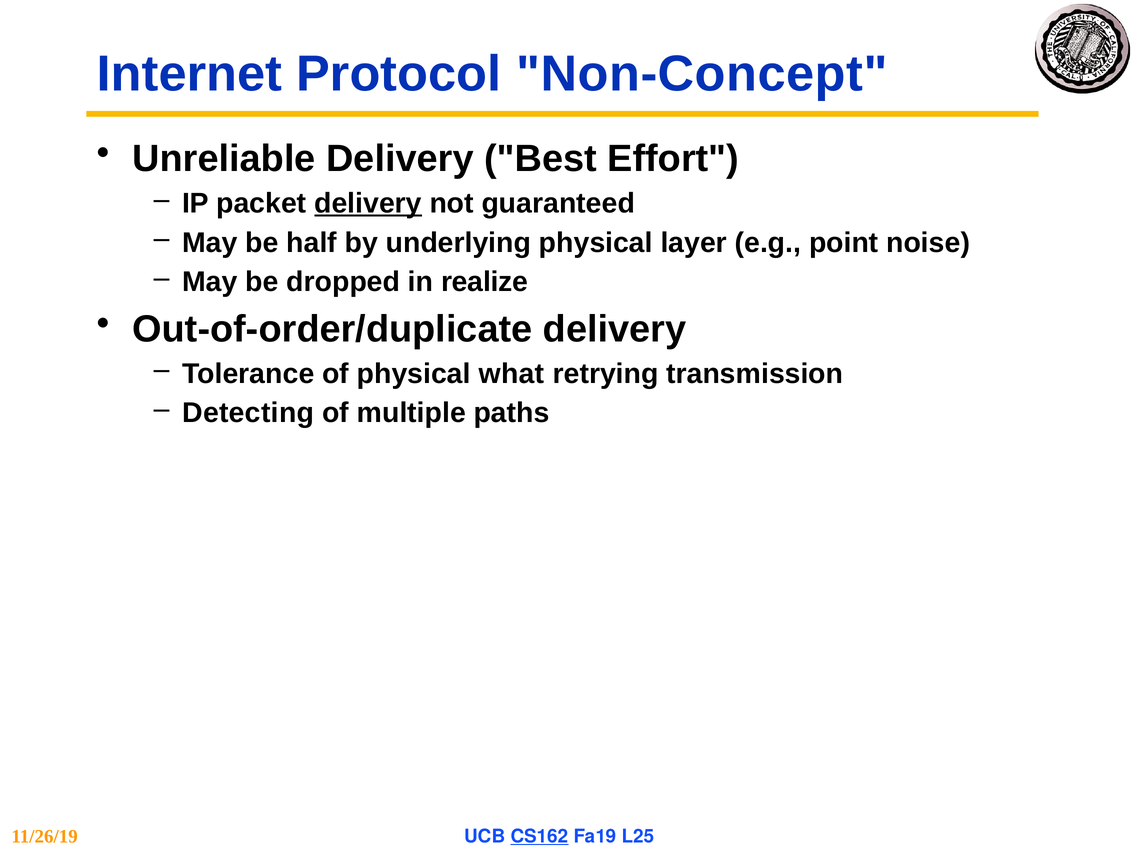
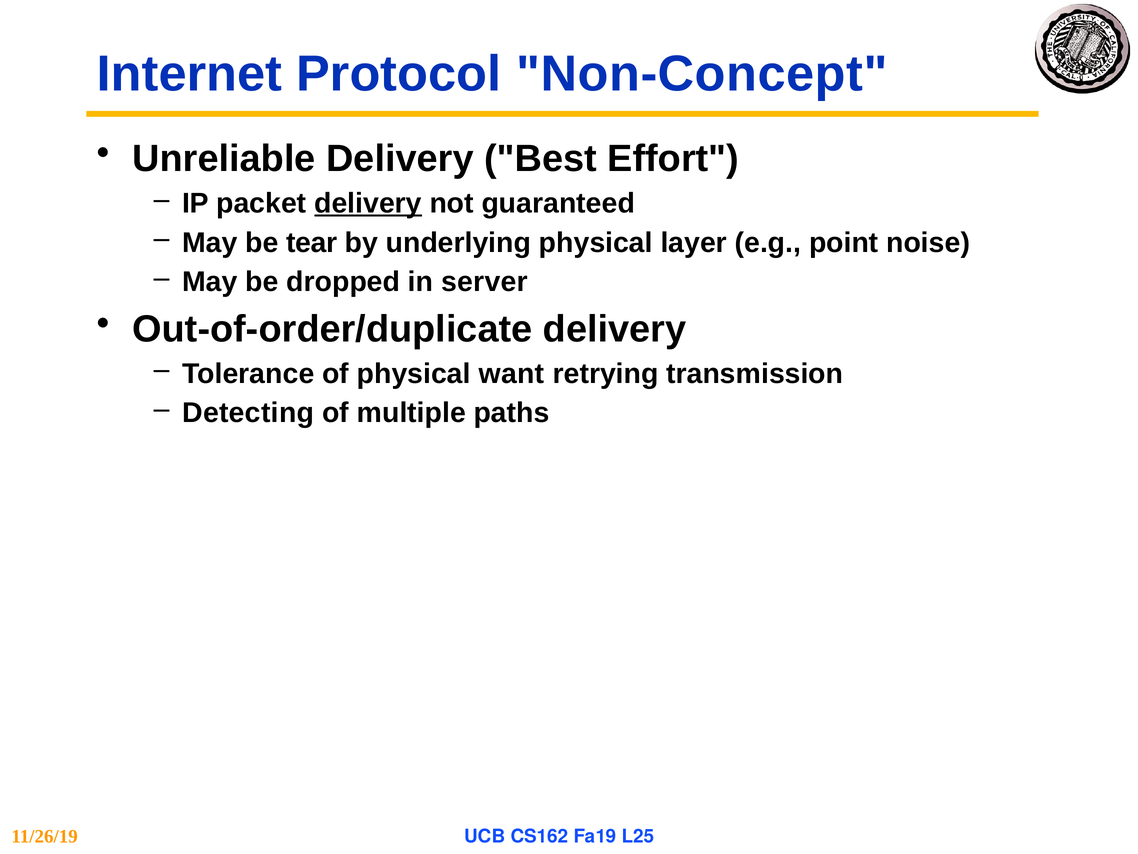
half: half -> tear (312, 242)
realize: realize -> server (484, 282)
what: what -> want (512, 373)
CS162 underline: present -> none (539, 836)
